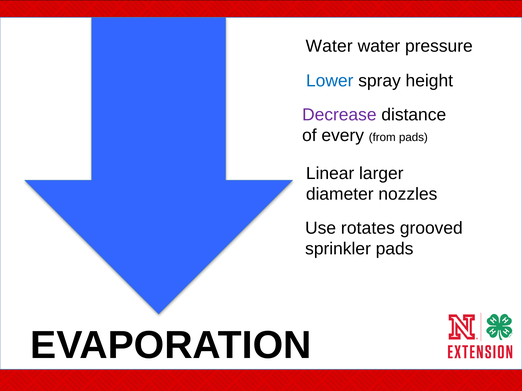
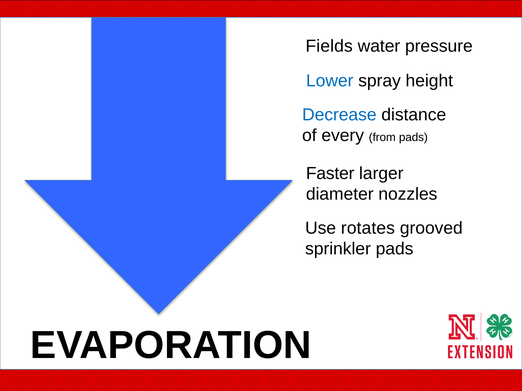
Water: Water -> Fields (329, 46)
Decrease colour: purple -> blue (339, 115)
Linear: Linear -> Faster (330, 174)
